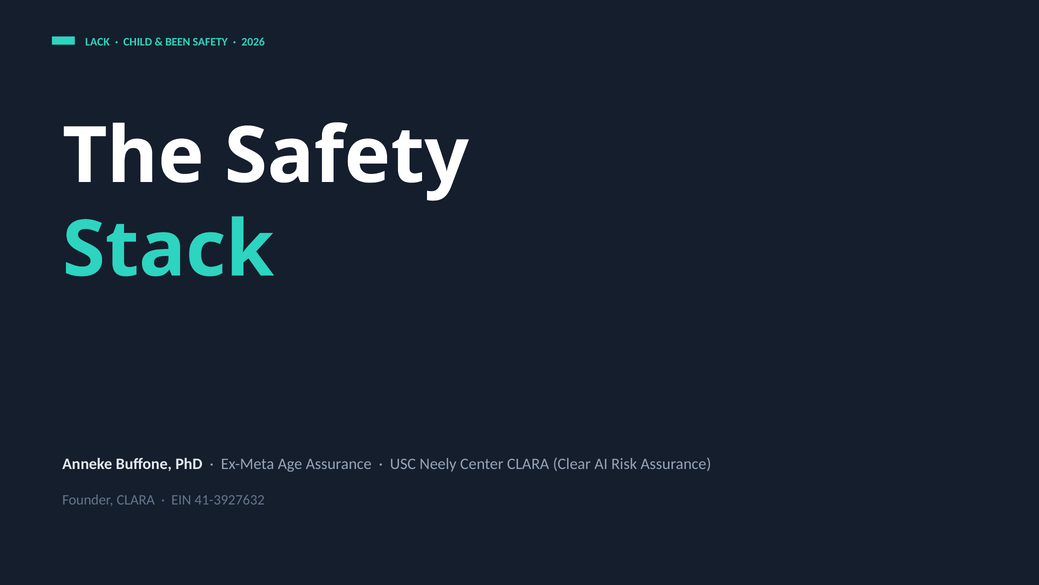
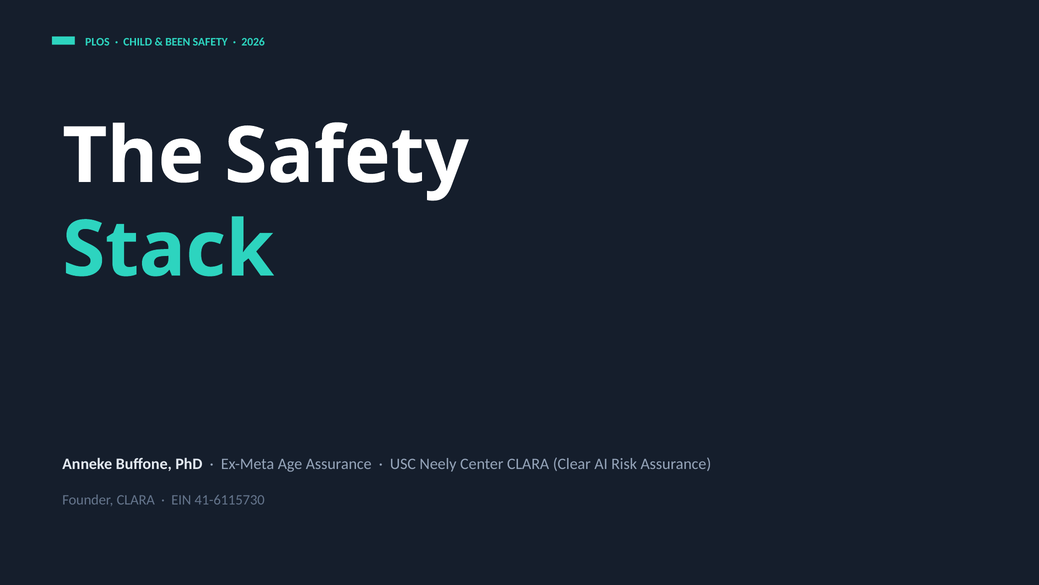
LACK: LACK -> PLOS (97, 42)
41-3927632: 41-3927632 -> 41-6115730 (230, 500)
